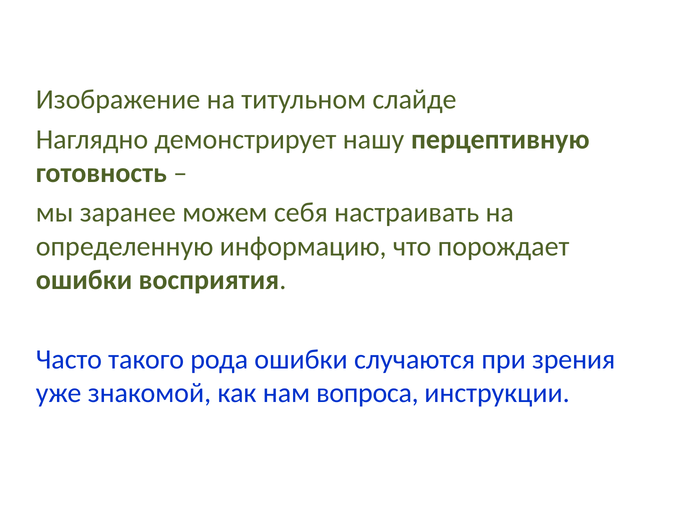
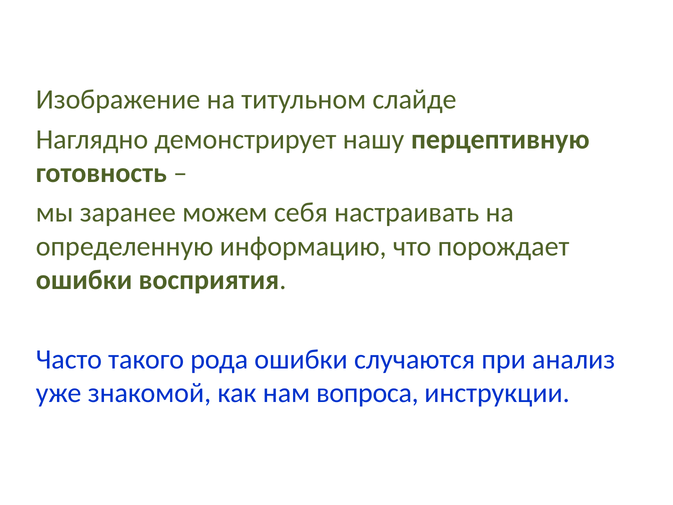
зрения: зрения -> анализ (574, 359)
